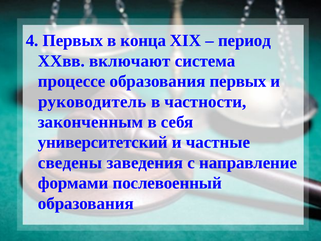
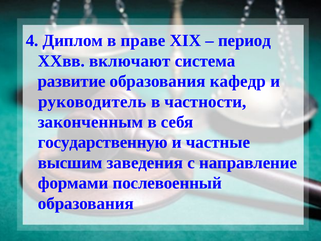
4 Первых: Первых -> Диплом (73, 41)
конца: конца -> праве (143, 41)
процессе: процессе -> развитие (72, 81)
образования первых: первых -> кафедр (238, 81)
университетский: университетский -> государственную (103, 142)
сведены: сведены -> высшим (70, 163)
